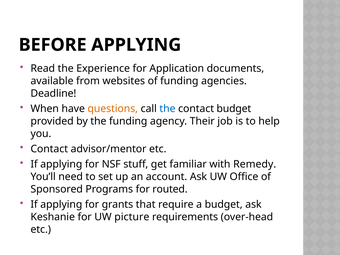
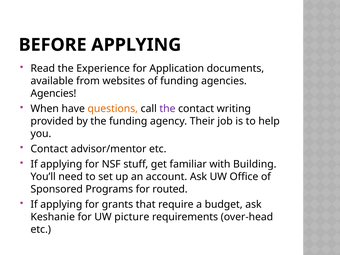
Deadline: Deadline -> Agencies (53, 93)
the colour: blue -> purple (167, 109)
contact budget: budget -> writing (234, 109)
Remedy: Remedy -> Building (255, 164)
